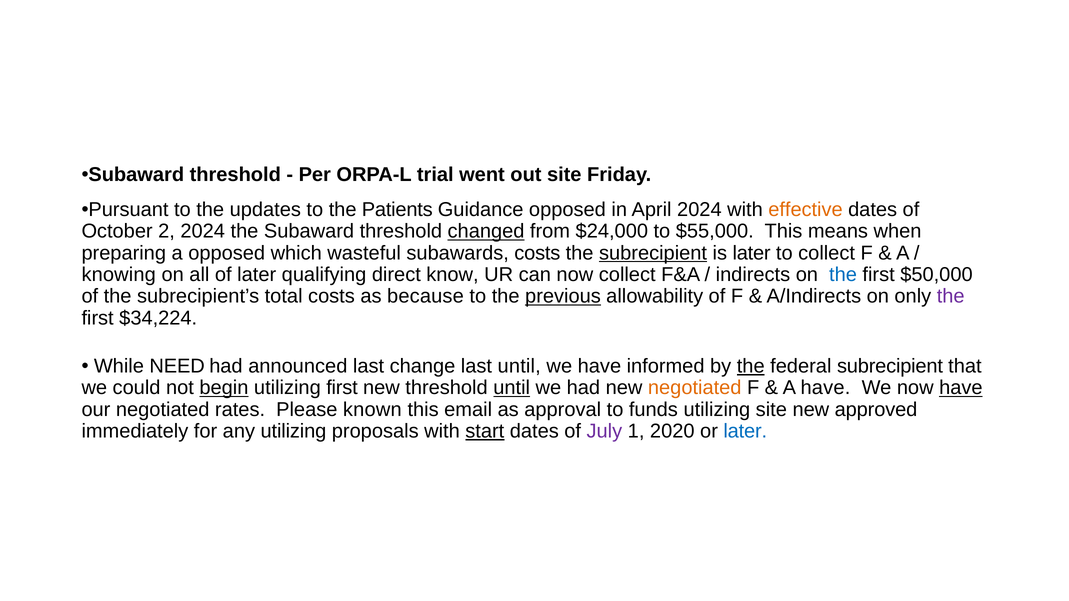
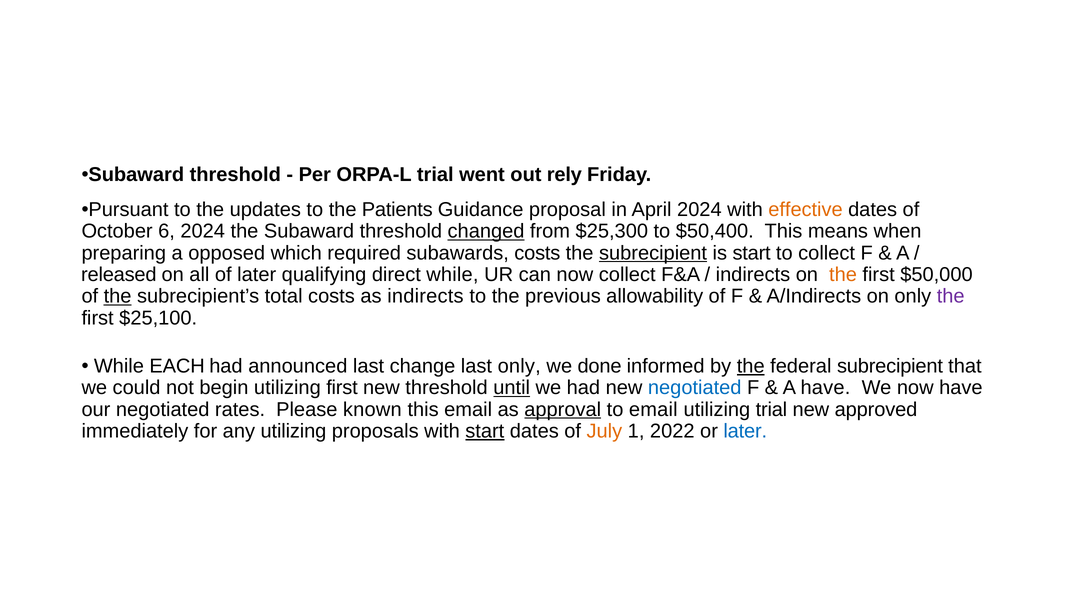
out site: site -> rely (564, 175)
Guidance opposed: opposed -> proposal (567, 210)
2: 2 -> 6 (167, 231)
$24,000: $24,000 -> $25,300 (612, 231)
$55,000: $55,000 -> $50,400 (715, 231)
wasteful: wasteful -> required (364, 253)
is later: later -> start (752, 253)
knowing: knowing -> released (119, 275)
direct know: know -> while (452, 275)
the colour: blue -> orange (843, 275)
the underline: none -> present (118, 296)
as because: because -> indirects (425, 296)
previous underline: present -> none (563, 296)
$34,224: $34,224 -> $25,100 (158, 318)
NEED: NEED -> EACH (177, 366)
last until: until -> only (519, 366)
we have: have -> done (600, 366)
begin underline: present -> none (224, 388)
negotiated colour: orange -> blue (695, 388)
have underline: present -> none (961, 388)
approval underline: none -> present (563, 410)
to funds: funds -> email (653, 410)
utilizing site: site -> trial (771, 410)
July colour: purple -> orange (604, 431)
2020: 2020 -> 2022 (672, 431)
